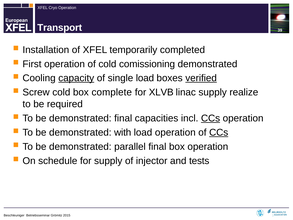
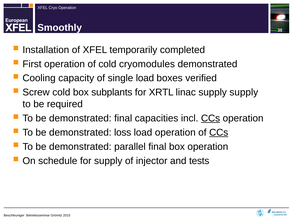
Transport: Transport -> Smoothly (60, 28)
comissioning: comissioning -> cryomodules (147, 64)
capacity underline: present -> none (76, 78)
verified underline: present -> none (201, 78)
complete: complete -> subplants (112, 92)
XLVB: XLVB -> XRTL (161, 92)
supply realize: realize -> supply (244, 92)
with: with -> loss (123, 132)
